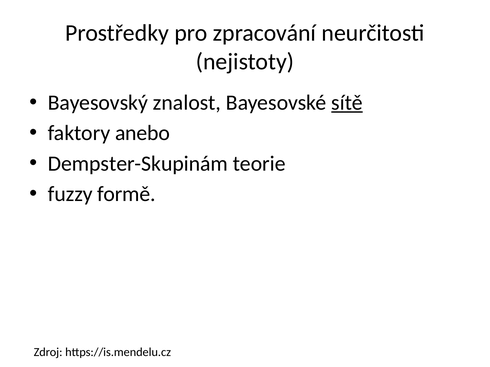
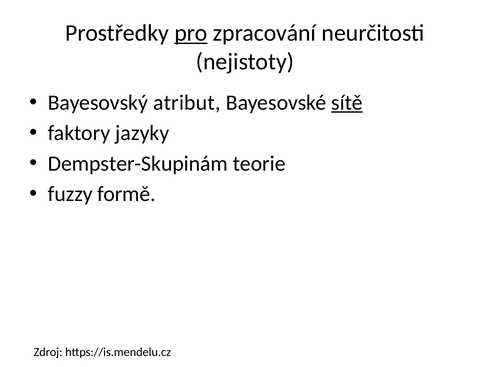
pro underline: none -> present (191, 33)
znalost: znalost -> atribut (187, 103)
anebo: anebo -> jazyky (142, 133)
